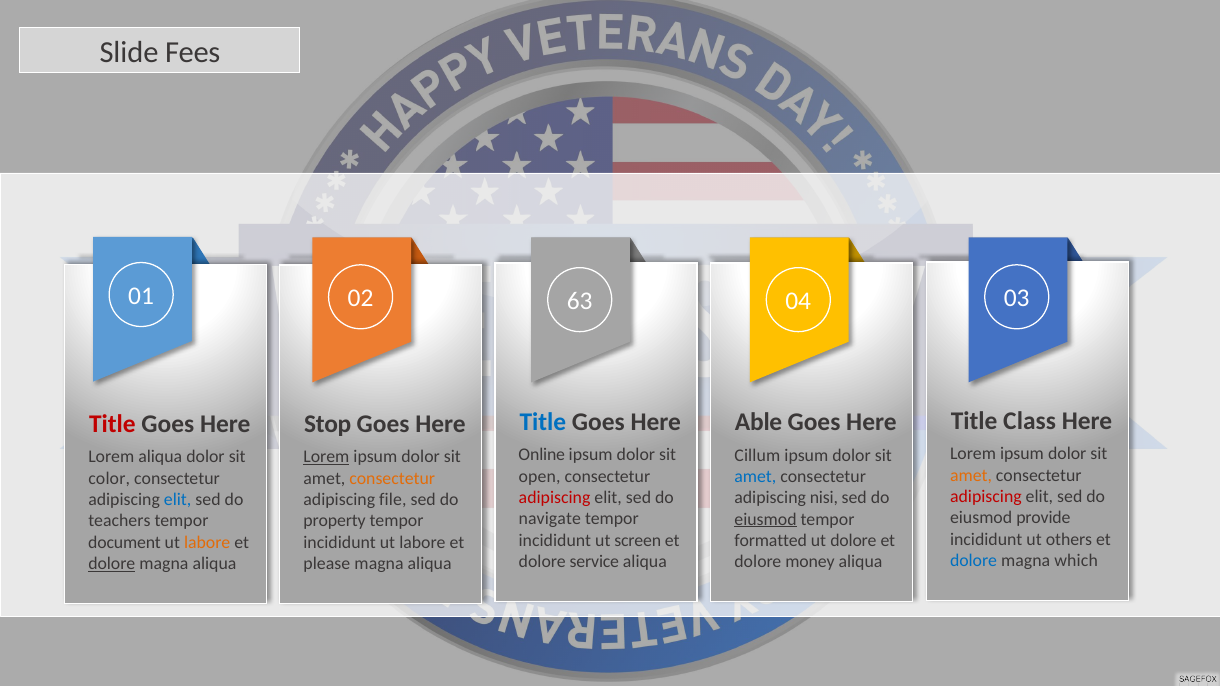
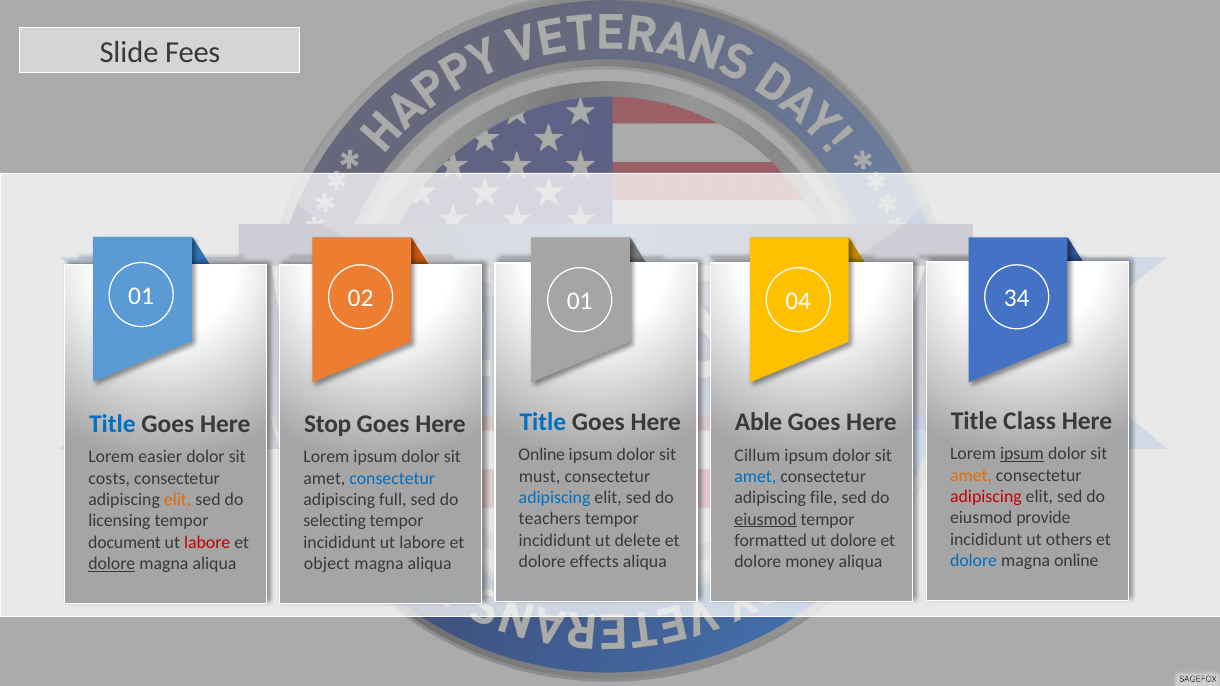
02 63: 63 -> 01 (580, 302)
03: 03 -> 34 (1017, 299)
Title colour: red -> blue (112, 424)
ipsum underline: none -> present (1022, 454)
Lorem aliqua: aliqua -> easier (160, 457)
Lorem underline: present -> none (326, 457)
open: open -> must (540, 477)
color: color -> costs (109, 478)
consectetur colour: orange -> blue (392, 479)
adipiscing colour: red -> blue (555, 498)
nisi: nisi -> file (824, 498)
elit colour: blue -> orange (178, 500)
file: file -> full (393, 500)
navigate: navigate -> teachers (550, 519)
teachers: teachers -> licensing (119, 521)
property: property -> selecting (335, 521)
screen: screen -> delete (638, 541)
labore colour: orange -> red (207, 543)
magna which: which -> online (1076, 561)
service: service -> effects (594, 562)
please: please -> object (327, 564)
